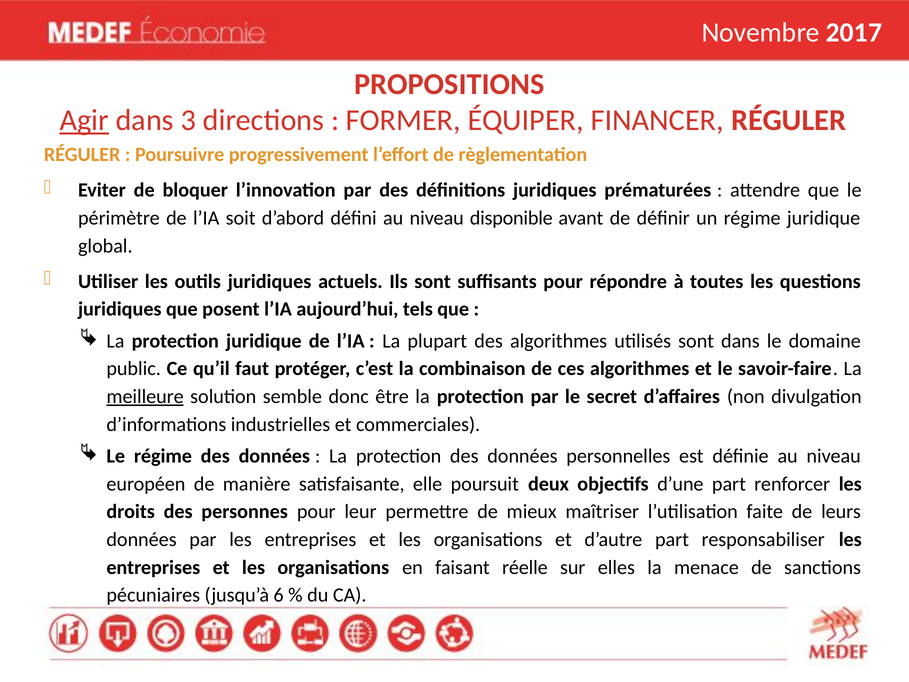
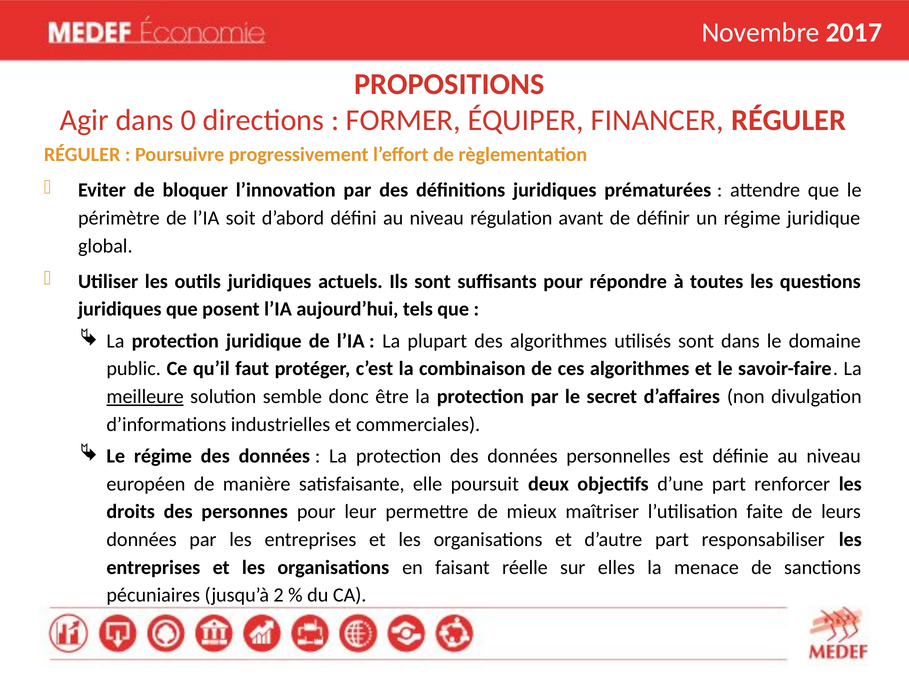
Agir underline: present -> none (84, 120)
3: 3 -> 0 (188, 120)
disponible: disponible -> régulation (511, 218)
6: 6 -> 2 (279, 595)
